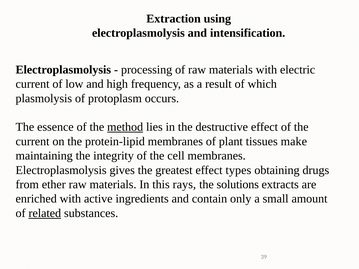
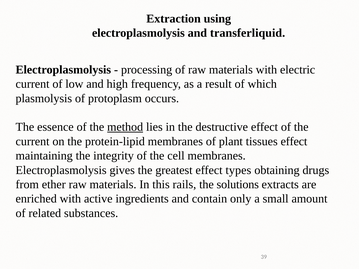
intensification: intensification -> transferliquid (248, 33)
tissues make: make -> effect (294, 142)
rays: rays -> rails (184, 185)
related underline: present -> none (45, 213)
